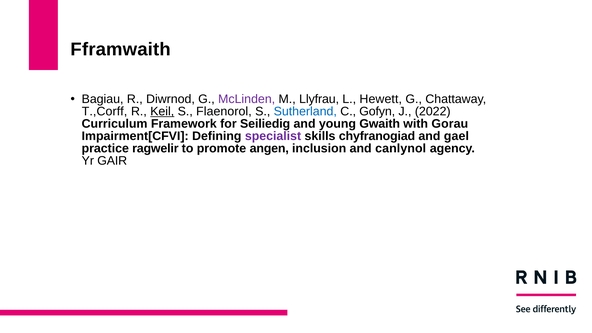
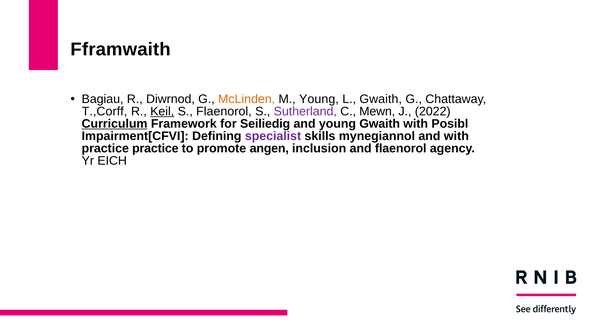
McLinden colour: purple -> orange (247, 99)
M Llyfrau: Llyfrau -> Young (319, 99)
L Hewett: Hewett -> Gwaith (381, 99)
Sutherland colour: blue -> purple (305, 111)
Gofyn: Gofyn -> Mewn (377, 111)
Curriculum underline: none -> present (115, 124)
Gorau: Gorau -> Posibl (450, 124)
chyfranogiad: chyfranogiad -> mynegiannol (377, 136)
and gael: gael -> with (456, 136)
practice ragwelir: ragwelir -> practice (155, 148)
and canlynol: canlynol -> flaenorol (401, 148)
GAIR: GAIR -> EICH (112, 161)
